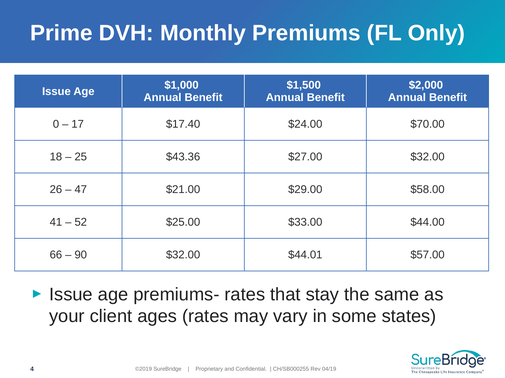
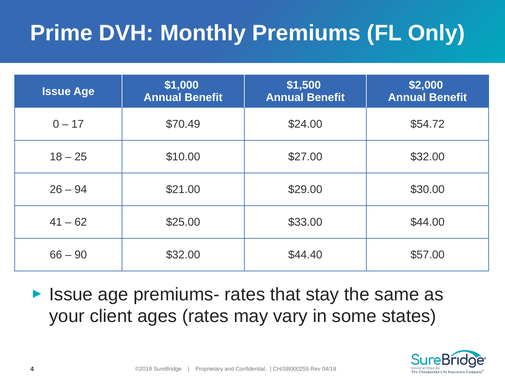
$17.40: $17.40 -> $70.49 (183, 124)
$70.00: $70.00 -> $54.72 (428, 124)
$43.36: $43.36 -> $10.00 (183, 157)
47: 47 -> 94 (81, 190)
$58.00: $58.00 -> $30.00 (428, 190)
52: 52 -> 62 (81, 223)
$44.01: $44.01 -> $44.40 (305, 255)
